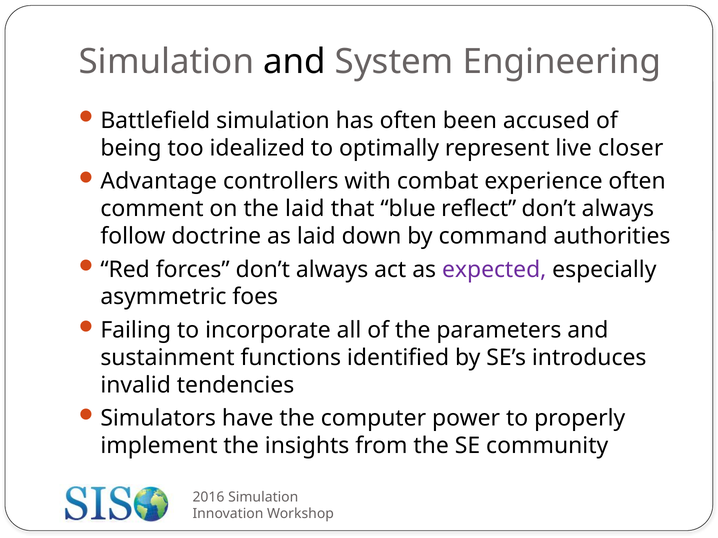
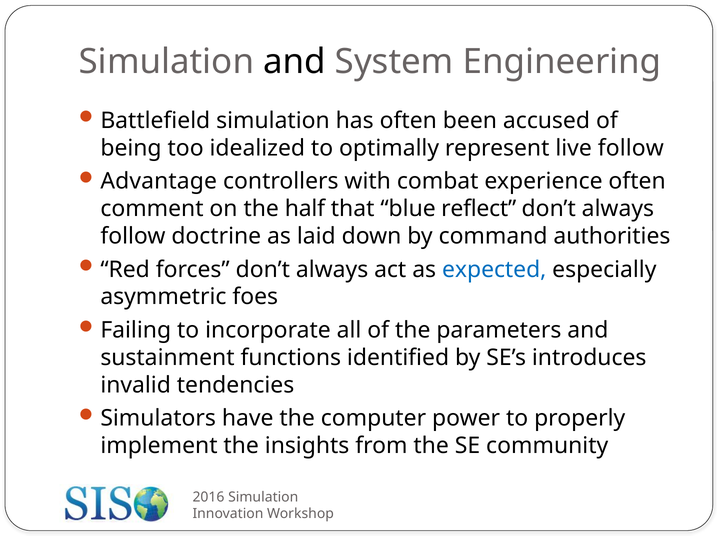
live closer: closer -> follow (631, 148)
the laid: laid -> half (305, 209)
expected colour: purple -> blue (494, 270)
